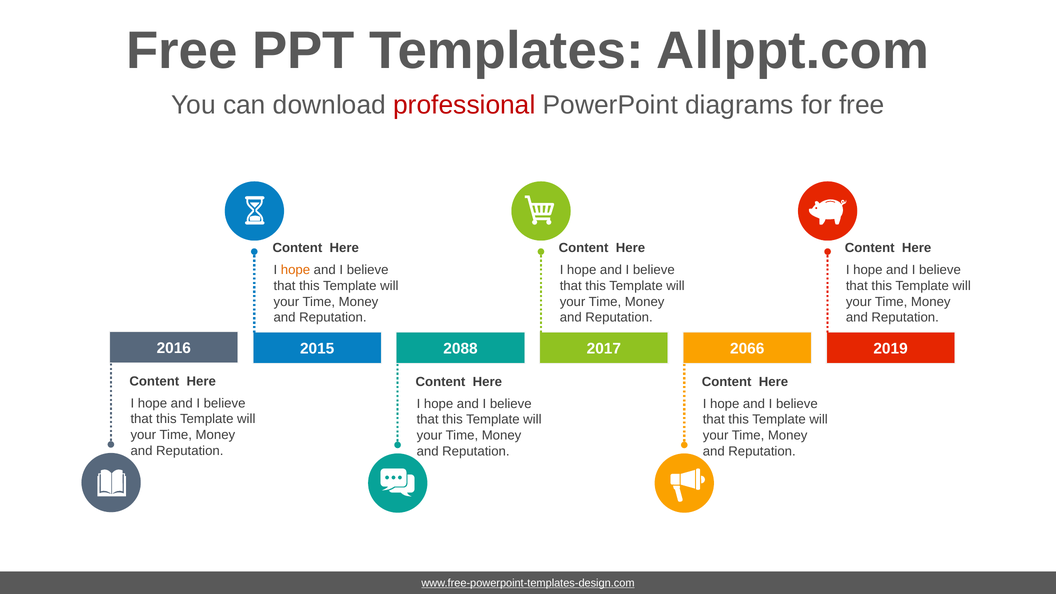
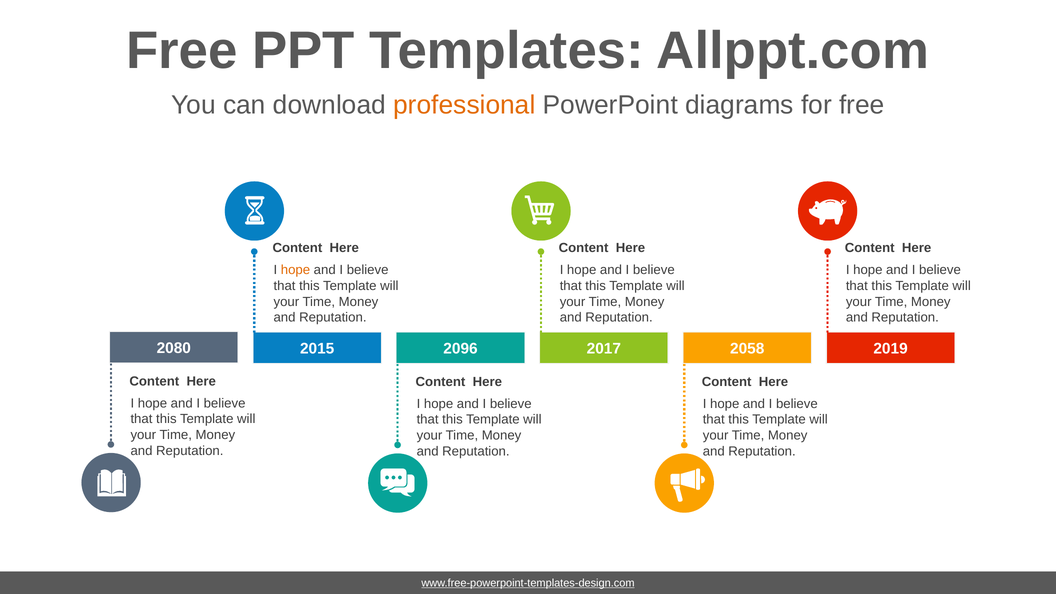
professional colour: red -> orange (464, 105)
2016: 2016 -> 2080 (174, 348)
2088: 2088 -> 2096 (460, 349)
2066: 2066 -> 2058 (747, 349)
